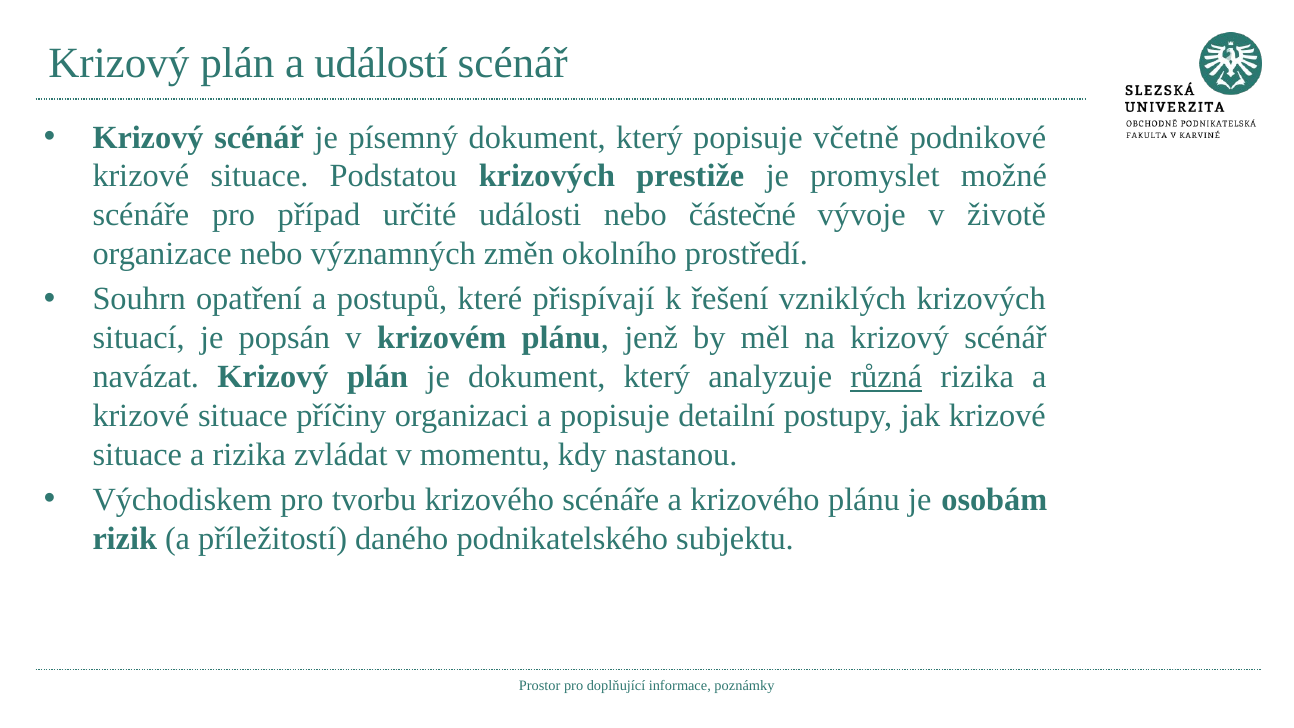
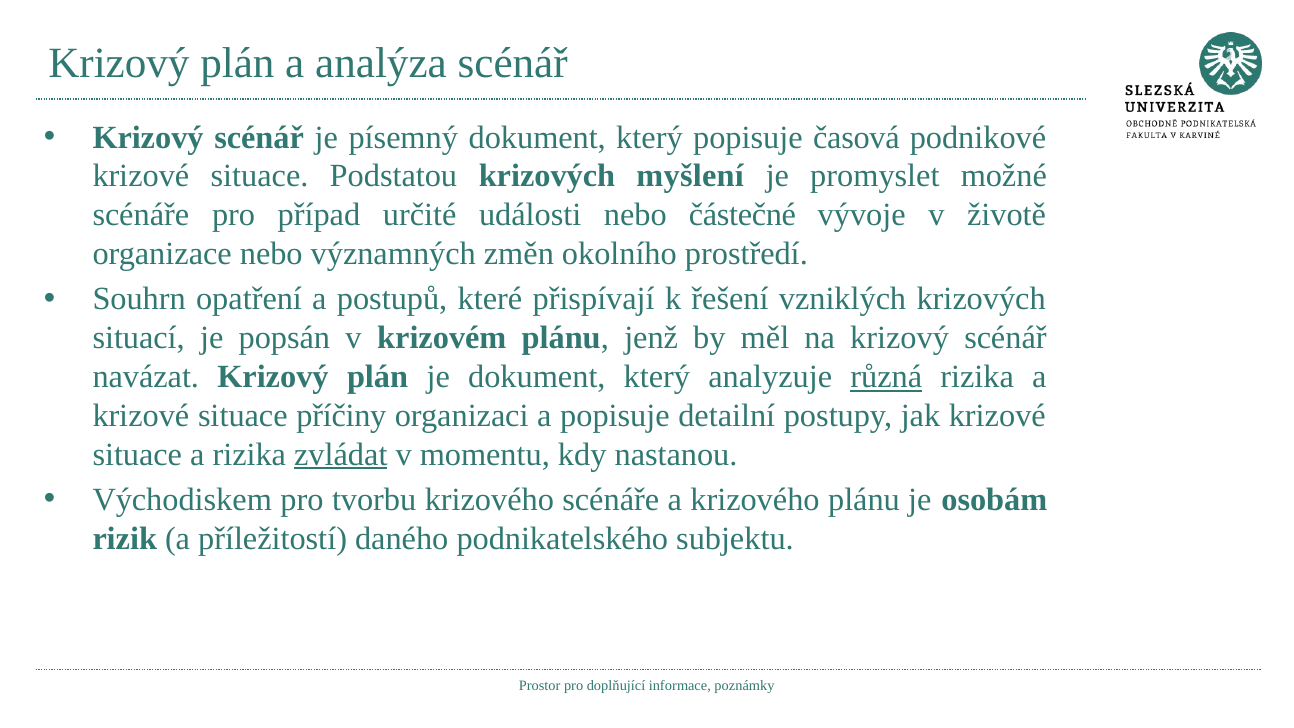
událostí: událostí -> analýza (381, 63)
včetně: včetně -> časová (856, 137)
prestiže: prestiže -> myšlení (690, 176)
zvládat underline: none -> present (341, 454)
